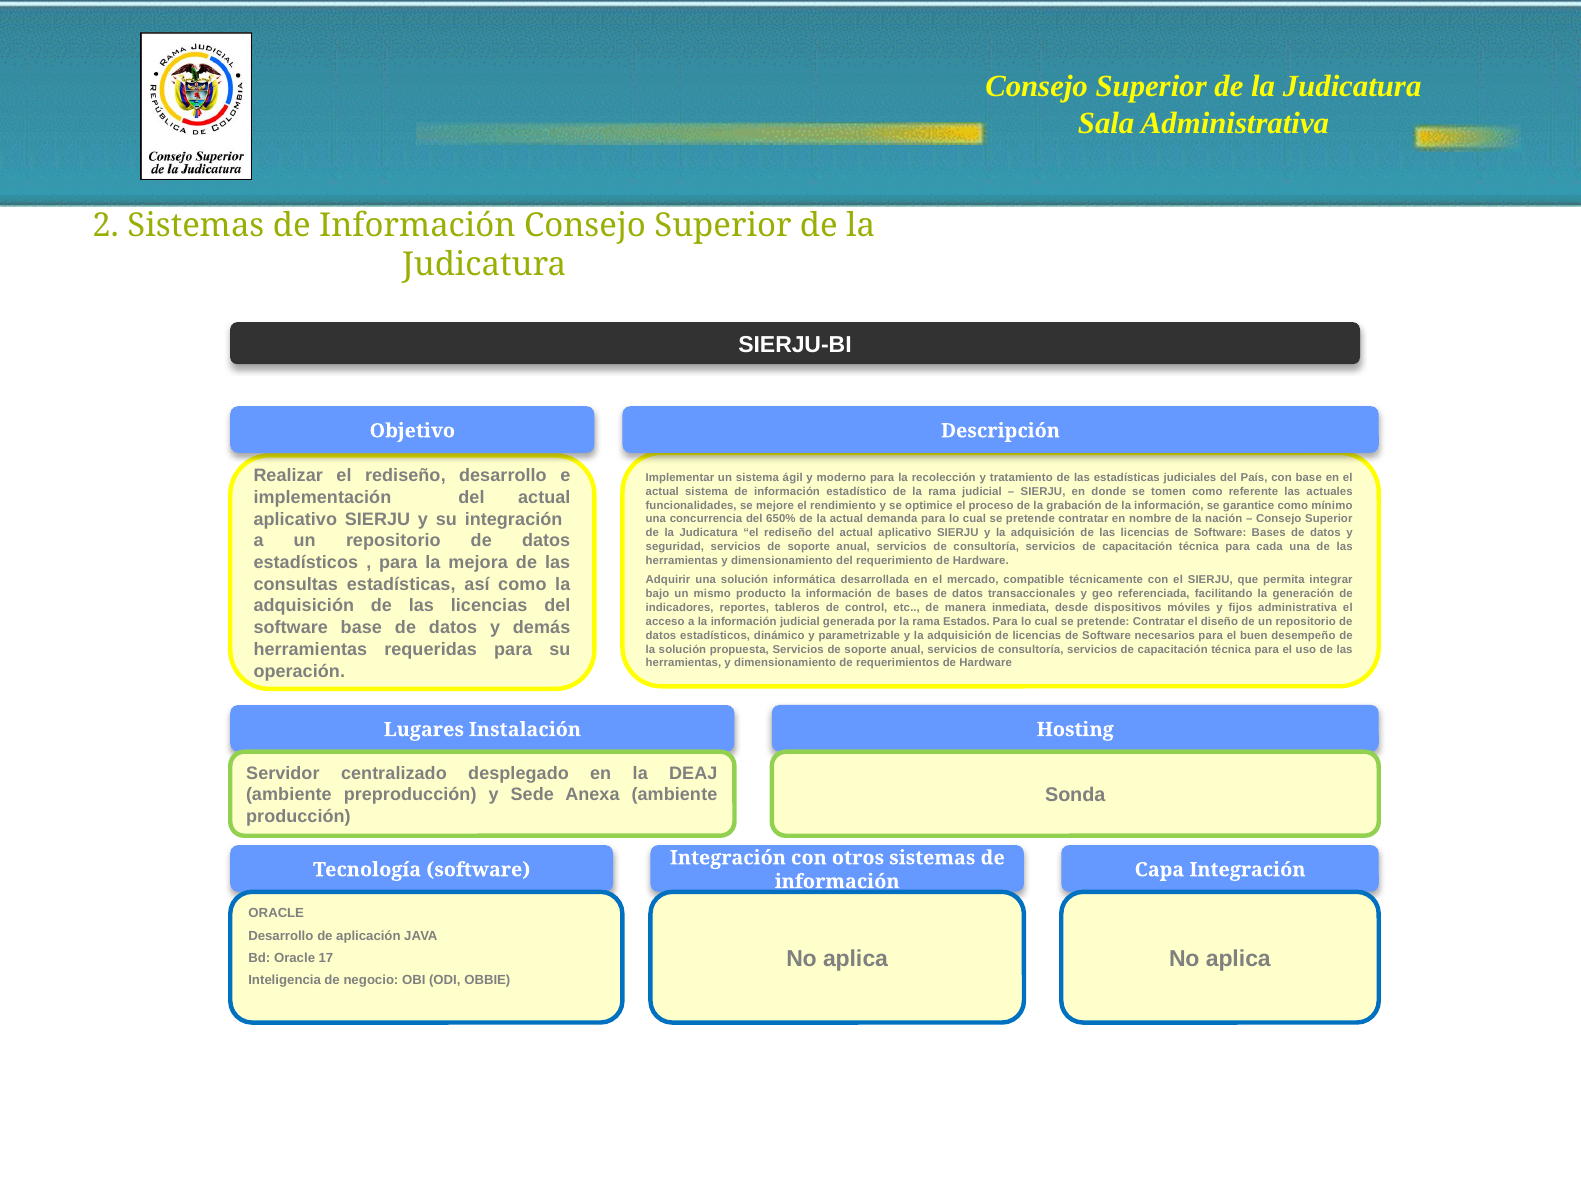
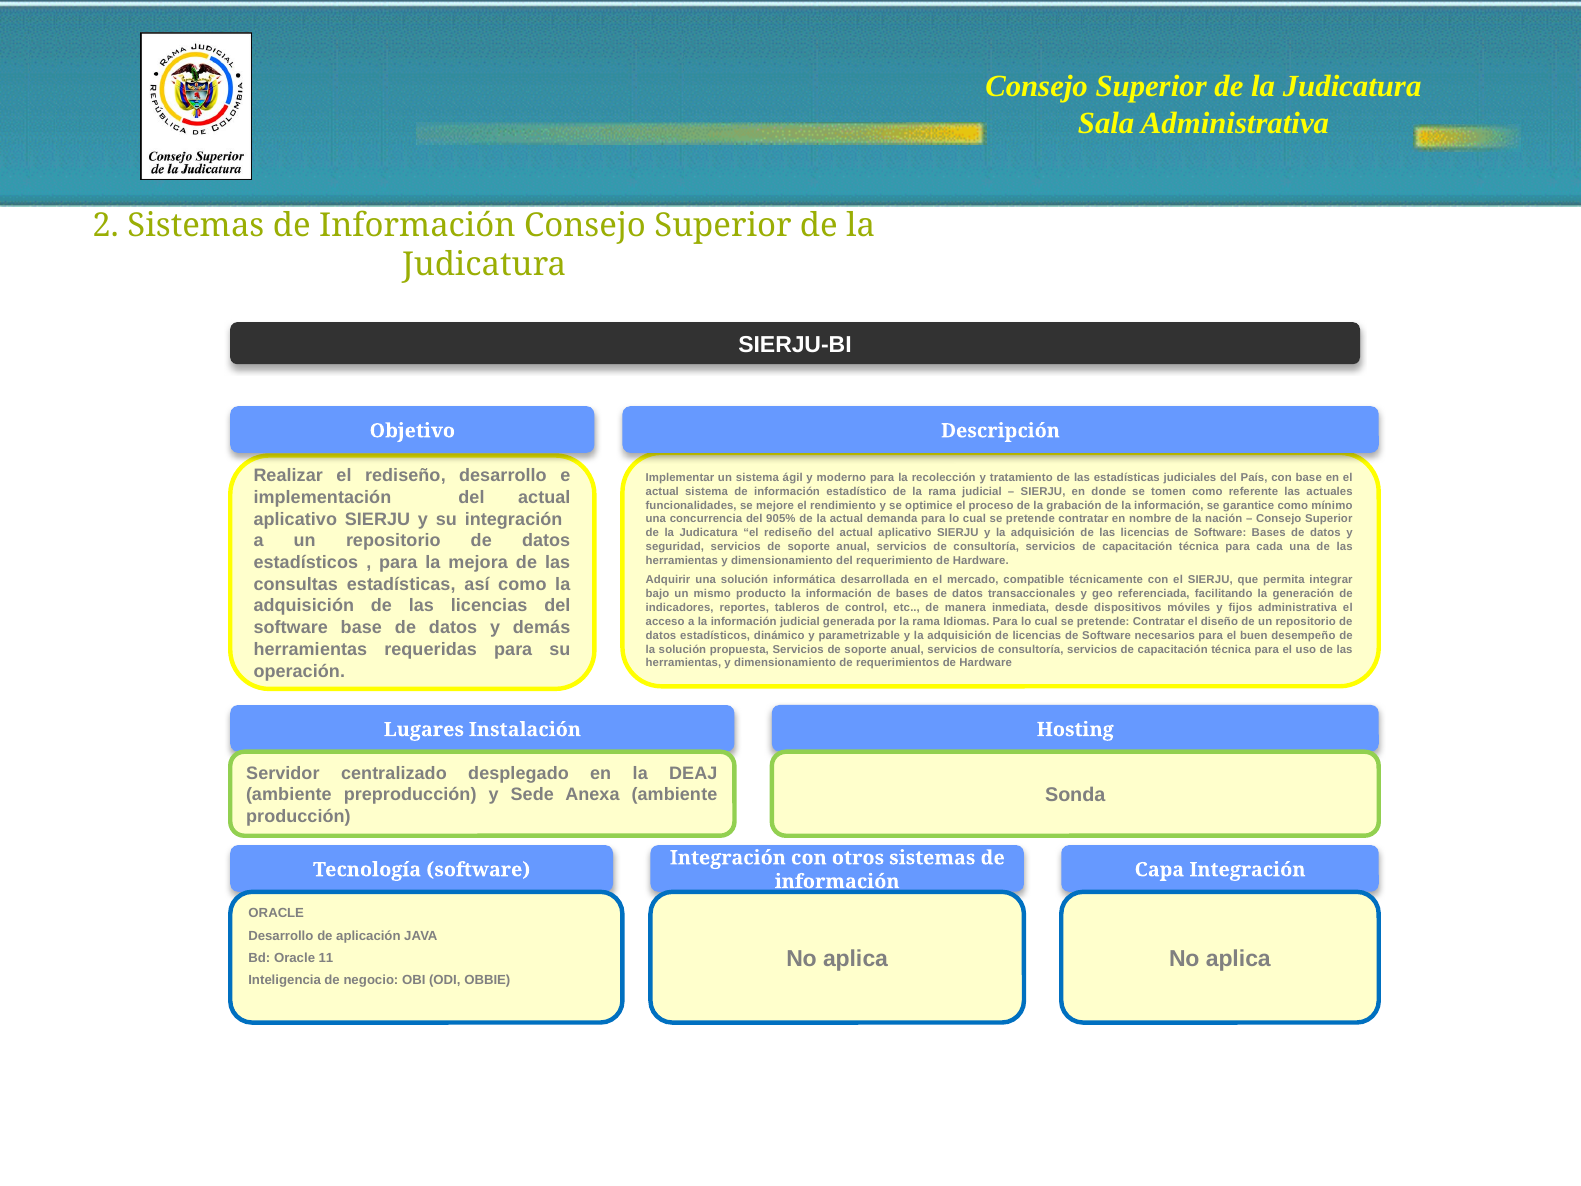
650%: 650% -> 905% (781, 519)
Estados: Estados -> Idiomas (966, 621)
17: 17 -> 11 (326, 958)
